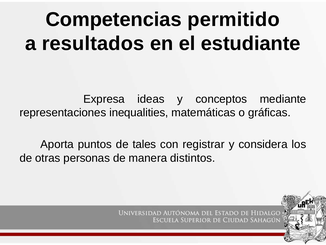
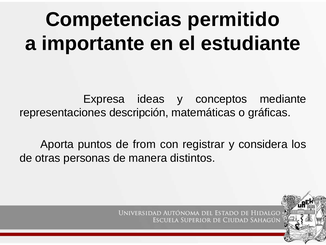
resultados: resultados -> importante (93, 44)
inequalities: inequalities -> descripción (139, 112)
tales: tales -> from (144, 144)
